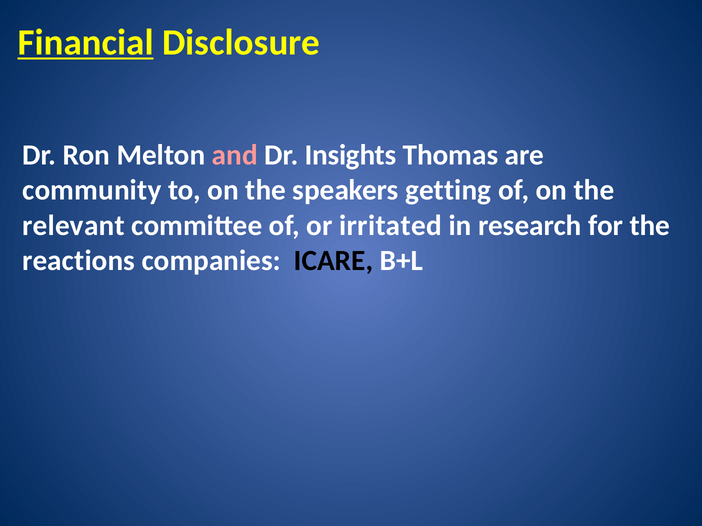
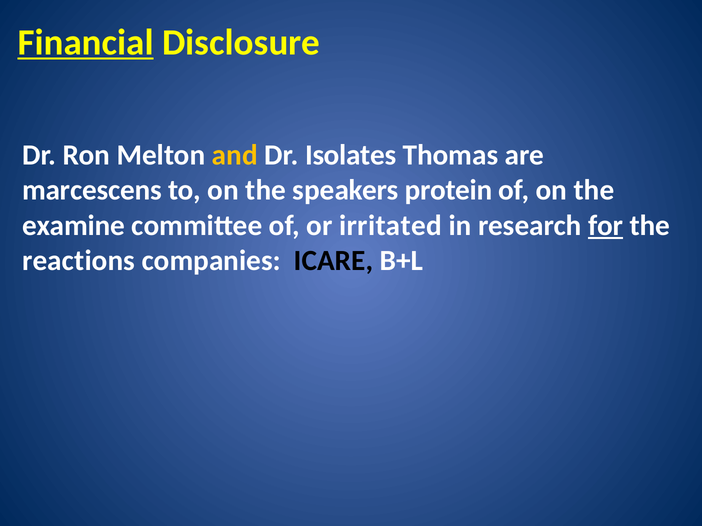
and colour: pink -> yellow (235, 155)
Insights: Insights -> Isolates (351, 155)
community: community -> marcescens (92, 191)
getting: getting -> protein (448, 191)
relevant: relevant -> examine (74, 226)
for underline: none -> present (606, 226)
